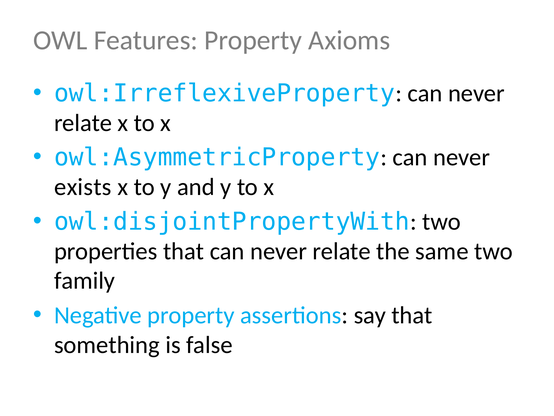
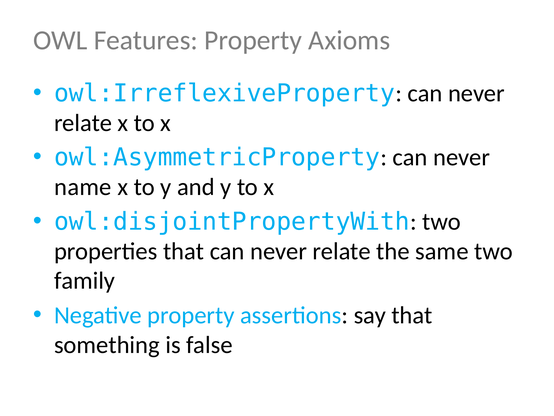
exists: exists -> name (83, 187)
